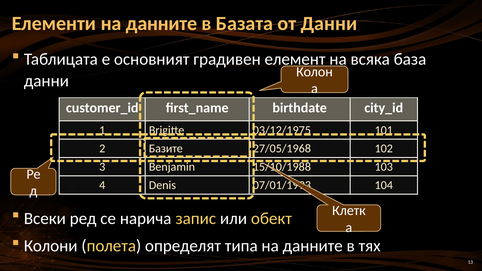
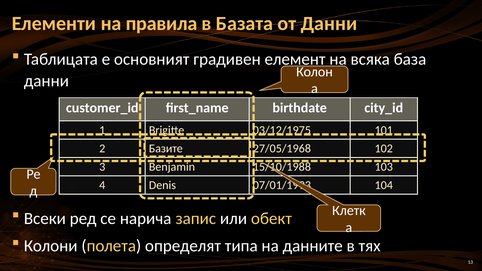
Елементи на данните: данните -> правила (162, 23)
